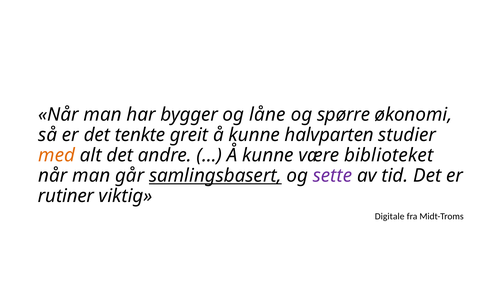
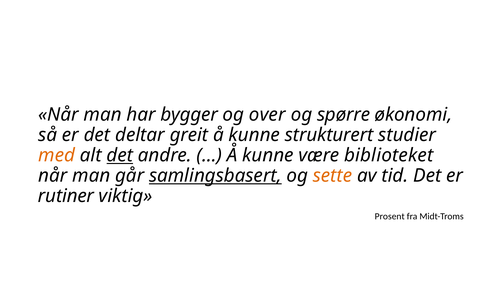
låne: låne -> over (267, 115)
tenkte: tenkte -> deltar (140, 135)
halvparten: halvparten -> strukturert (329, 135)
det underline: none -> present (120, 156)
sette colour: purple -> orange (332, 176)
Digitale: Digitale -> Prosent (390, 217)
